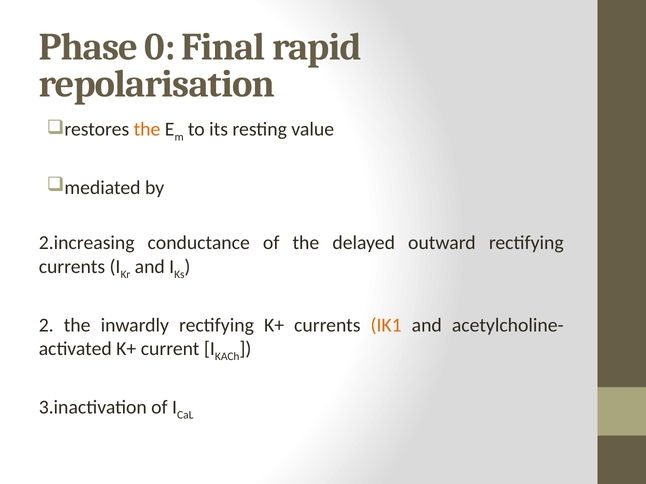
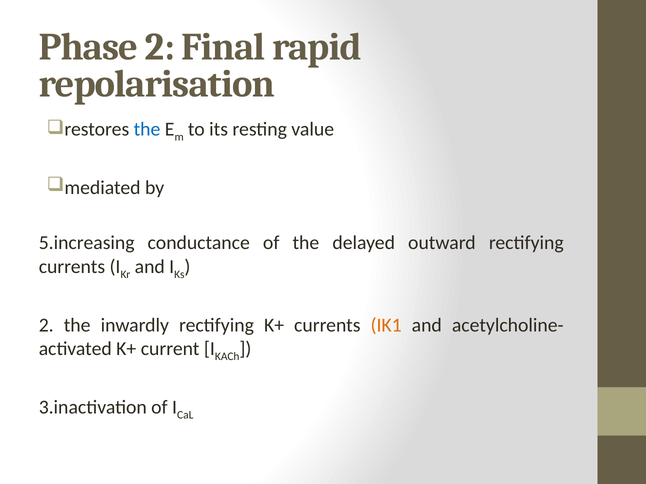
Phase 0: 0 -> 2 (160, 47)
the colour: orange -> blue (147, 130)
2.increasing: 2.increasing -> 5.increasing (87, 243)
